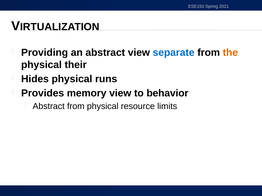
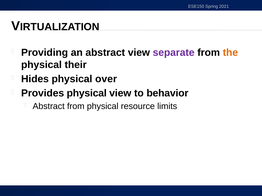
separate colour: blue -> purple (174, 53)
runs: runs -> over (106, 79)
Provides memory: memory -> physical (87, 93)
